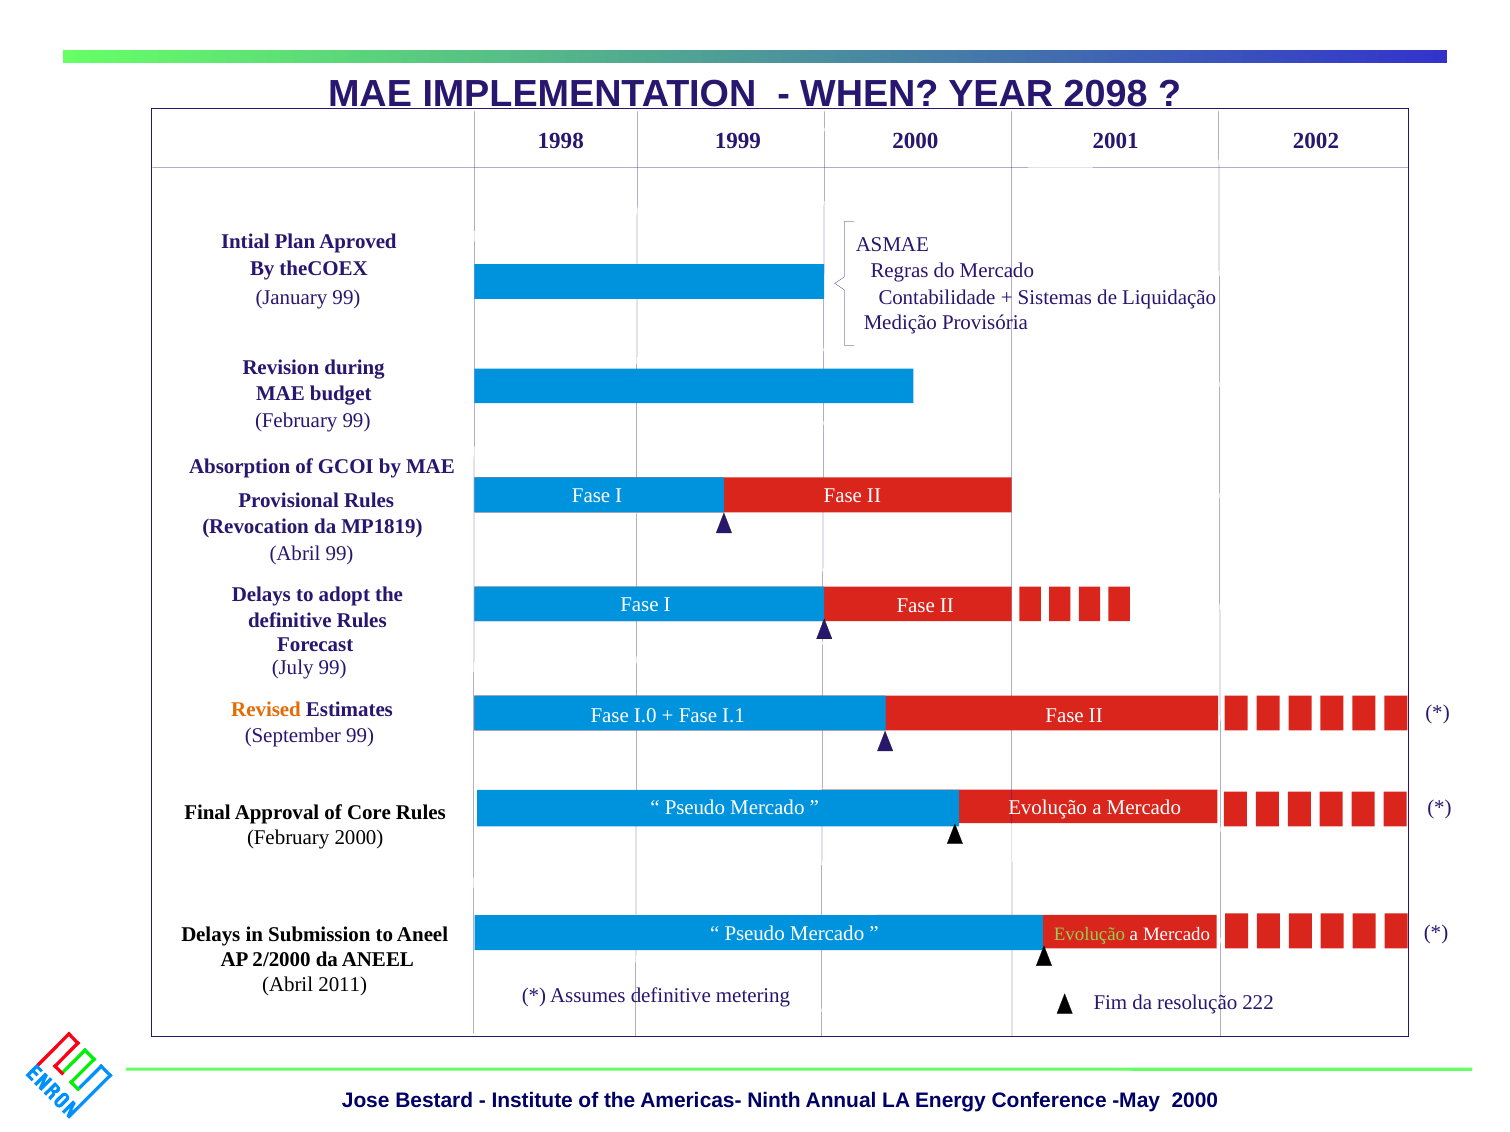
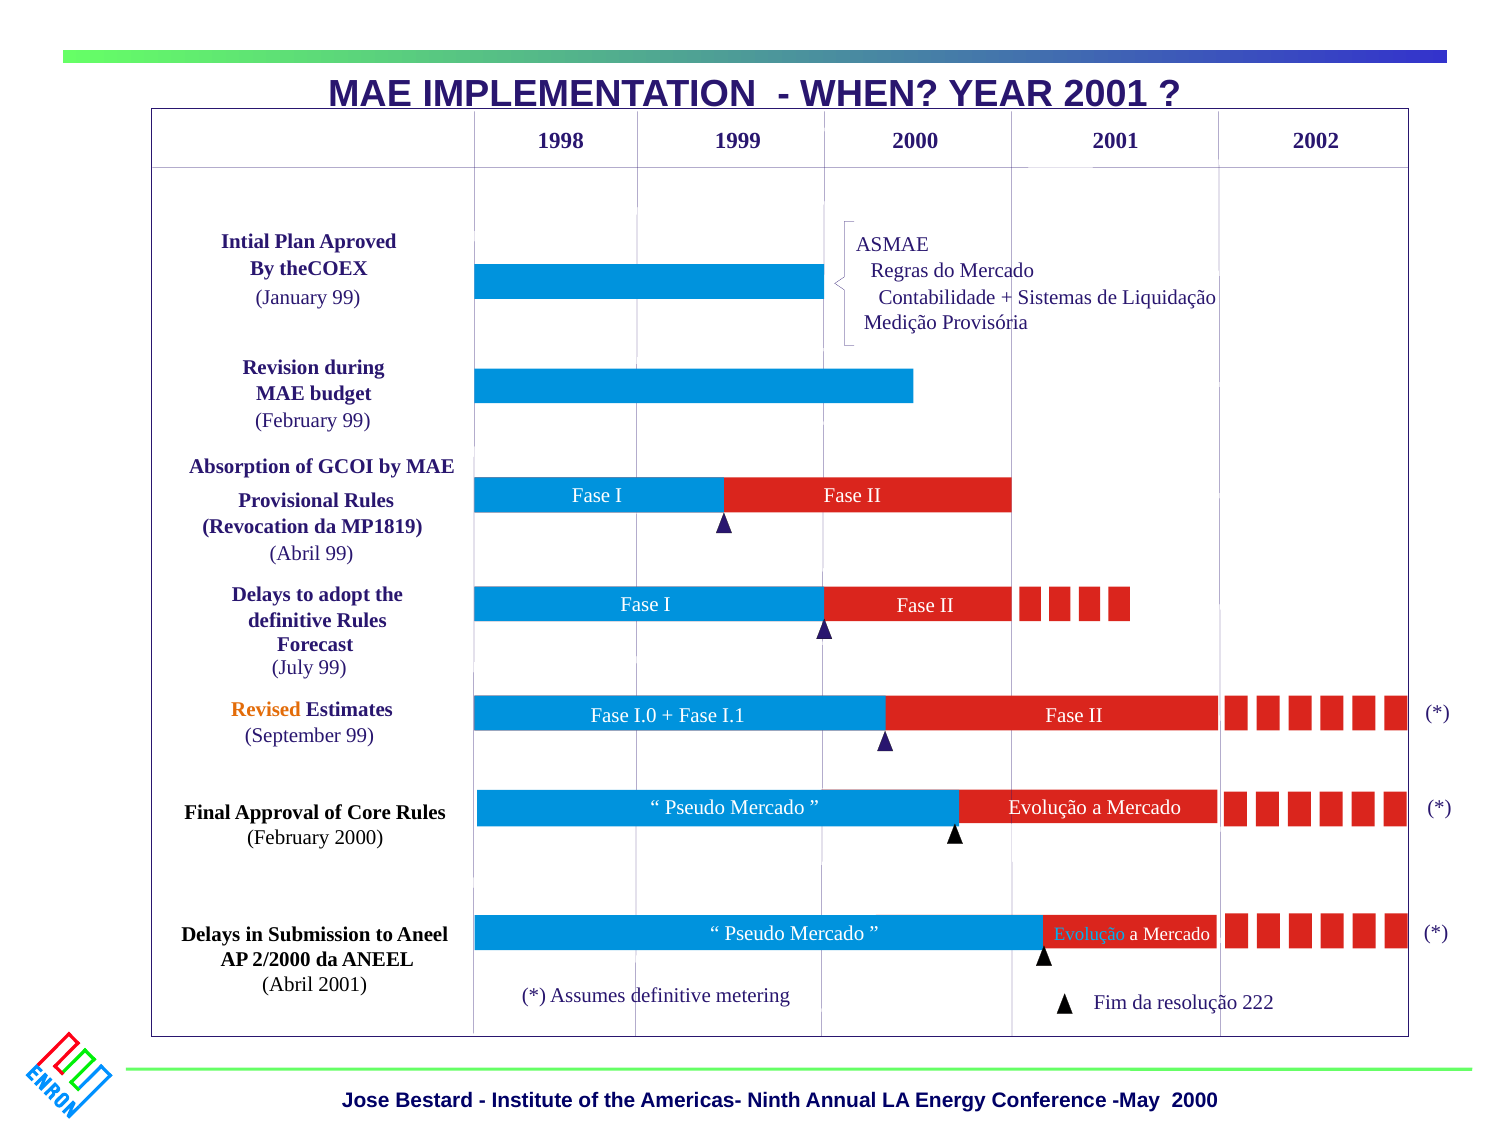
YEAR 2098: 2098 -> 2001 (1106, 94)
Evolução colour: light green -> light blue (1090, 935)
Abril 2011: 2011 -> 2001 (343, 985)
